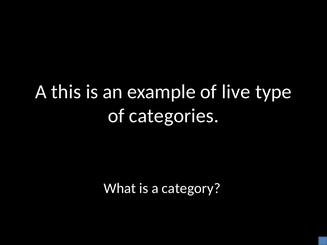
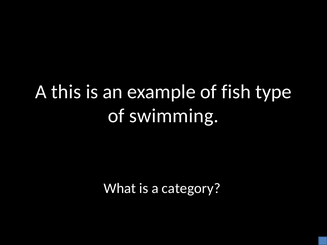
live: live -> fish (236, 92)
categories: categories -> swimming (174, 116)
